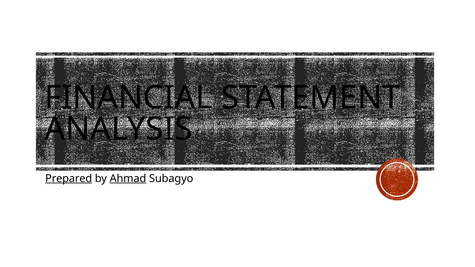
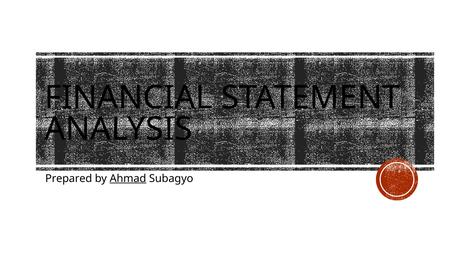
Prepared underline: present -> none (69, 179)
